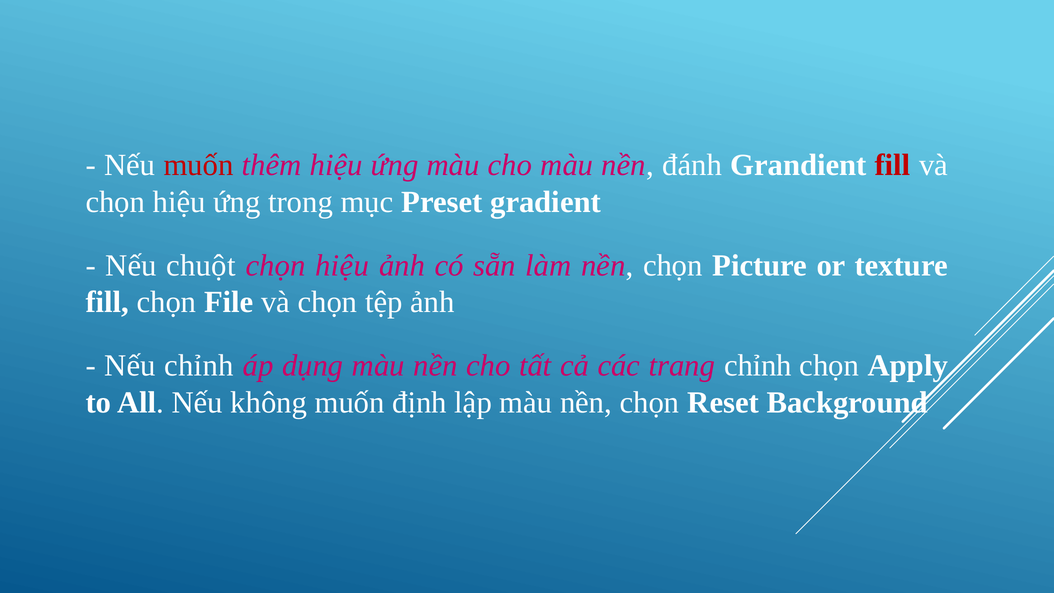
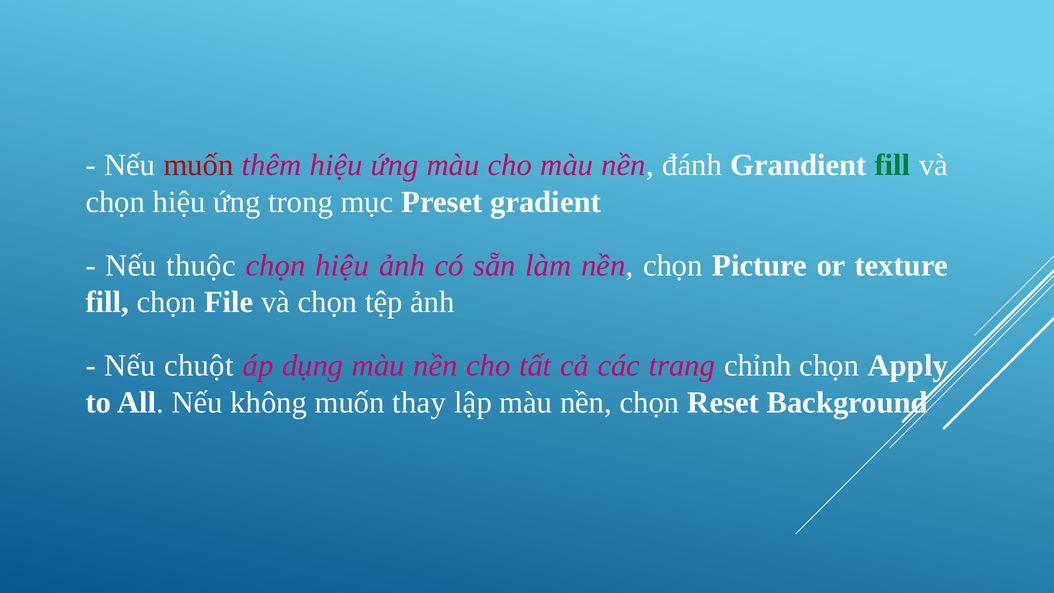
fill colour: red -> green (893, 165)
chuột: chuột -> thuộc (201, 265)
Nếu chỉnh: chỉnh -> chuột (199, 365)
định: định -> thay (419, 402)
